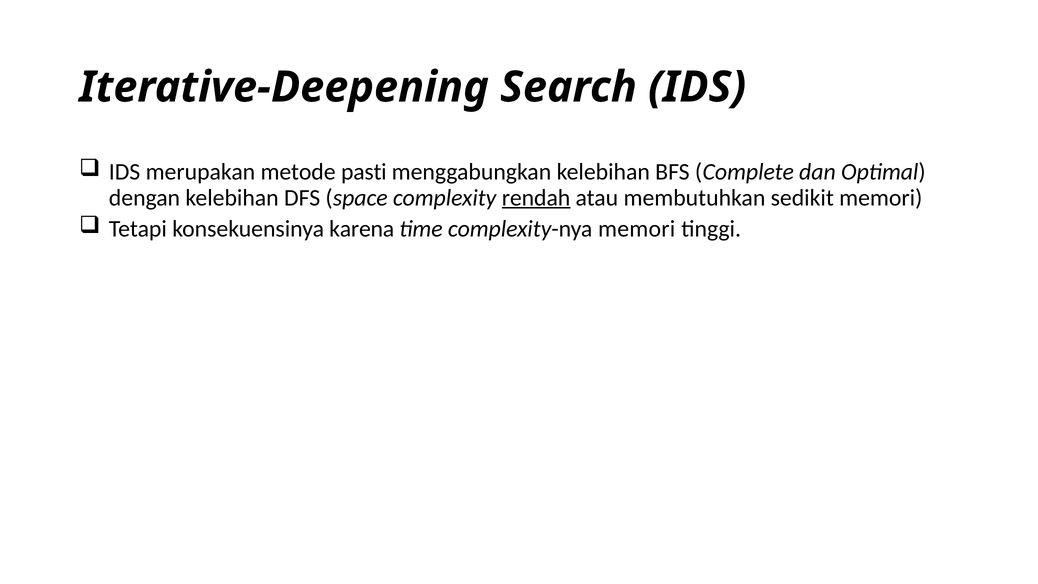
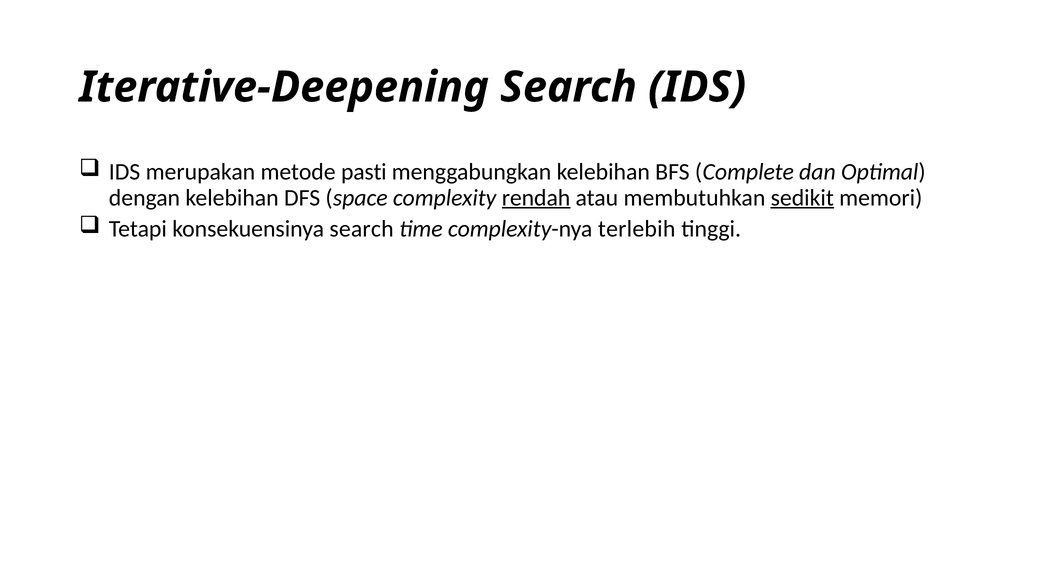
sedikit underline: none -> present (802, 198)
konsekuensinya karena: karena -> search (362, 229)
complexity-nya memori: memori -> terlebih (637, 229)
